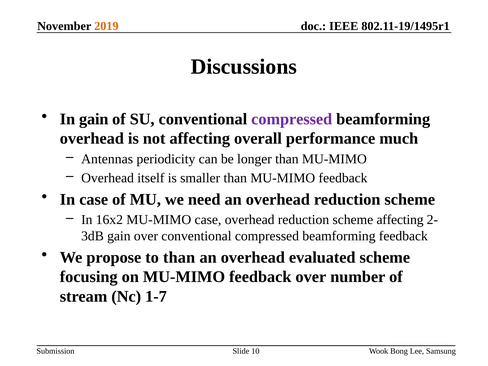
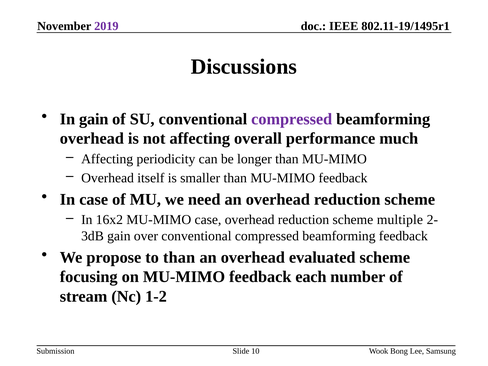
2019 colour: orange -> purple (106, 26)
Antennas: Antennas -> Affecting (107, 159)
scheme affecting: affecting -> multiple (400, 220)
feedback over: over -> each (311, 277)
1-7: 1-7 -> 1-2 (156, 296)
